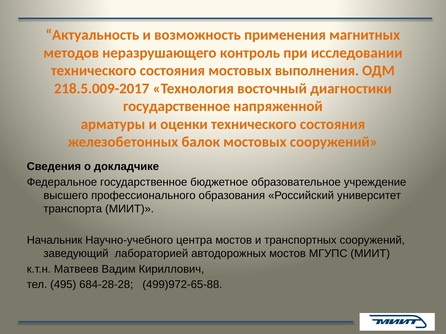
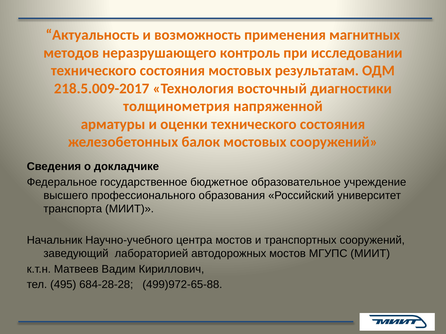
выполнения: выполнения -> результатам (317, 71)
государственное: государственное -> толщинометрия (176, 106)
